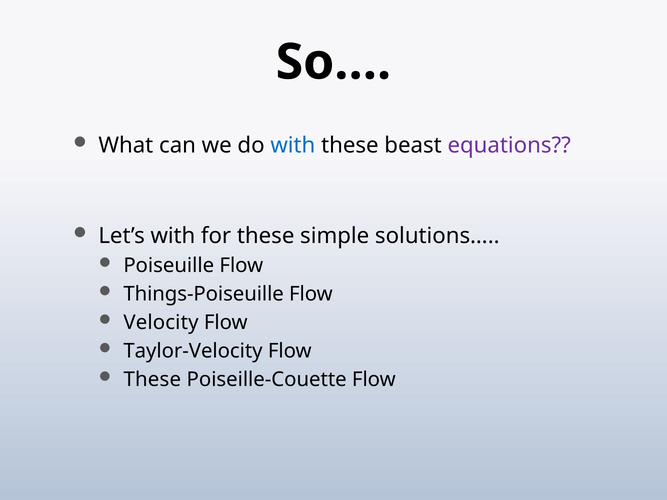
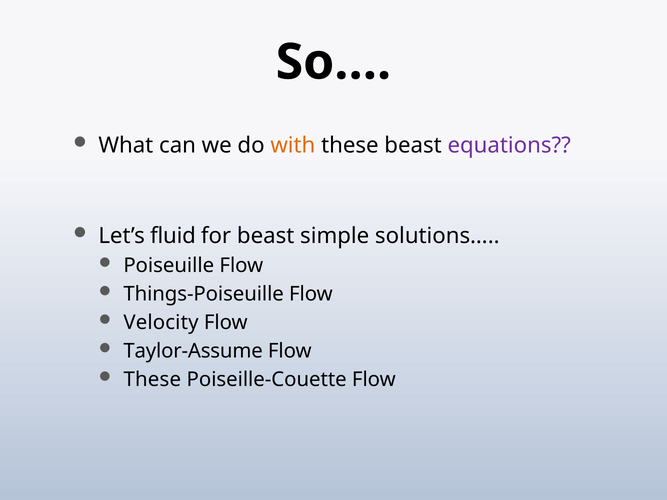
with colour: blue -> orange (293, 146)
Let’s with: with -> fluid (173, 236)
for these: these -> beast (266, 236)
Taylor-Velocity: Taylor-Velocity -> Taylor-Assume (193, 351)
